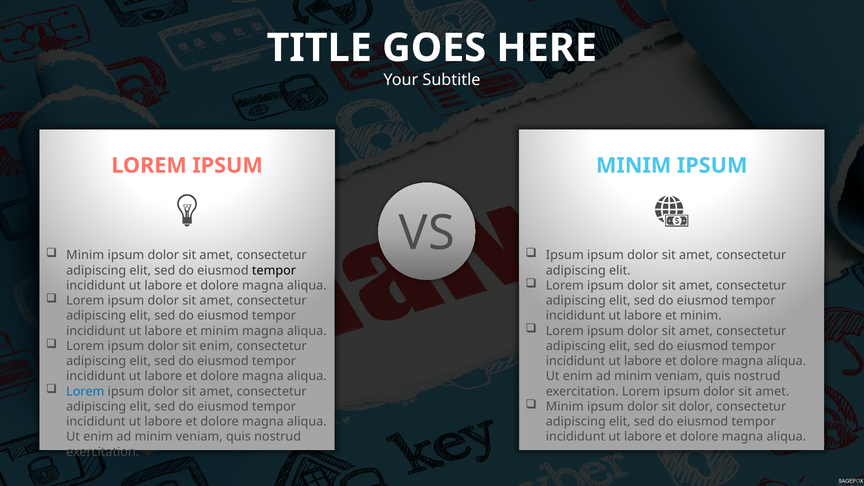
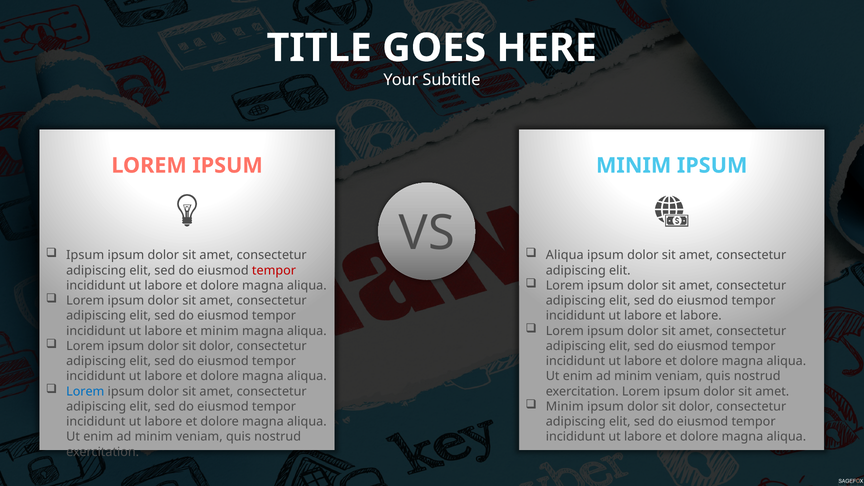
Minim: Minim -> Ipsum (85, 255)
Ipsum: Ipsum -> Aliqua (565, 255)
tempor colour: black -> red (274, 270)
minim: minim -> labore (701, 316)
enim: enim -> dolor (216, 346)
